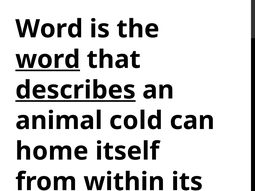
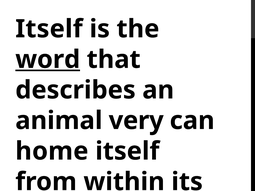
Word: Word -> Itself (49, 29)
describes underline: present -> none (75, 90)
cold: cold -> very (136, 121)
